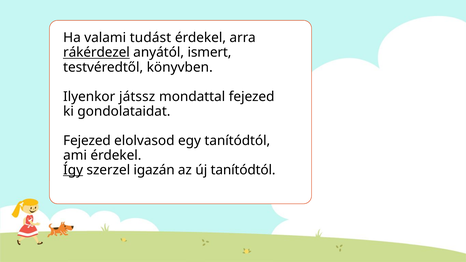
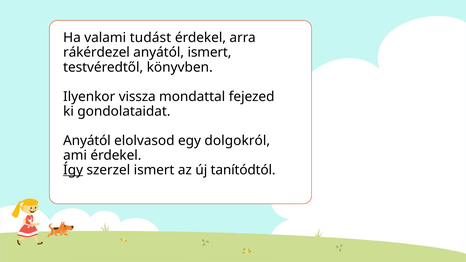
rákérdezel underline: present -> none (96, 53)
játssz: játssz -> vissza (137, 97)
Fejezed: Fejezed -> Anyától (87, 141)
egy tanítódtól: tanítódtól -> dolgokról (237, 141)
szerzel igazán: igazán -> ismert (154, 170)
